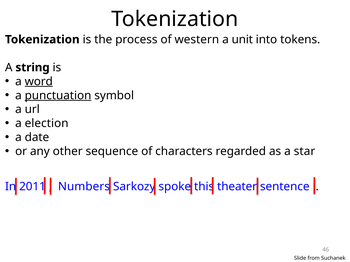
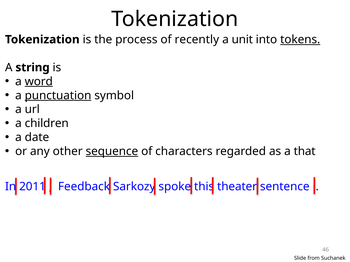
western: western -> recently (197, 40)
tokens underline: none -> present (300, 40)
election: election -> children (47, 124)
sequence underline: none -> present (112, 152)
star: star -> that (305, 152)
Numbers: Numbers -> Feedback (84, 187)
